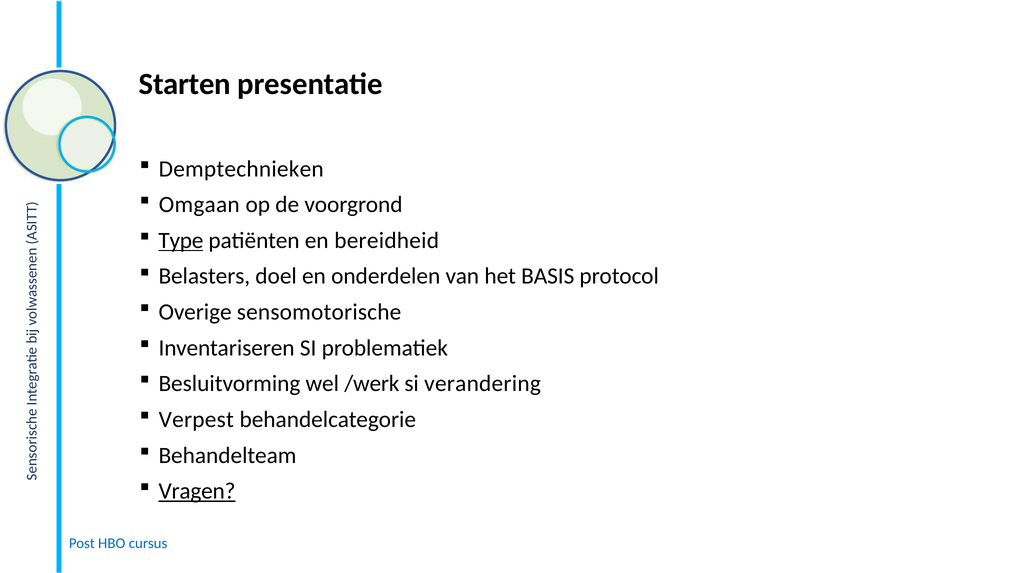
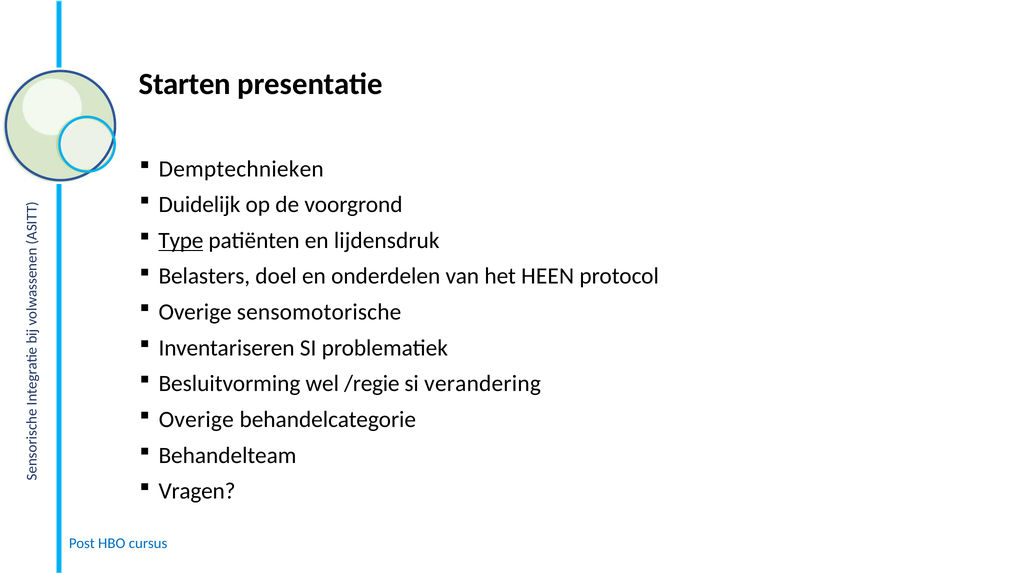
Omgaan: Omgaan -> Duidelijk (199, 205)
bereidheid: bereidheid -> lijdensdruk (387, 241)
BASIS: BASIS -> HEEN (548, 276)
/werk: /werk -> /regie (372, 384)
Verpest: Verpest -> Overige (196, 420)
Vragen underline: present -> none (197, 491)
